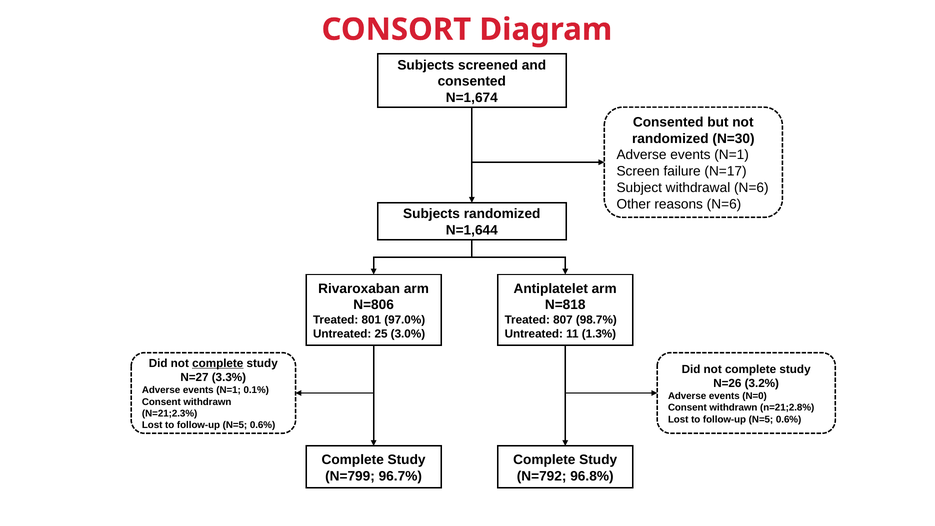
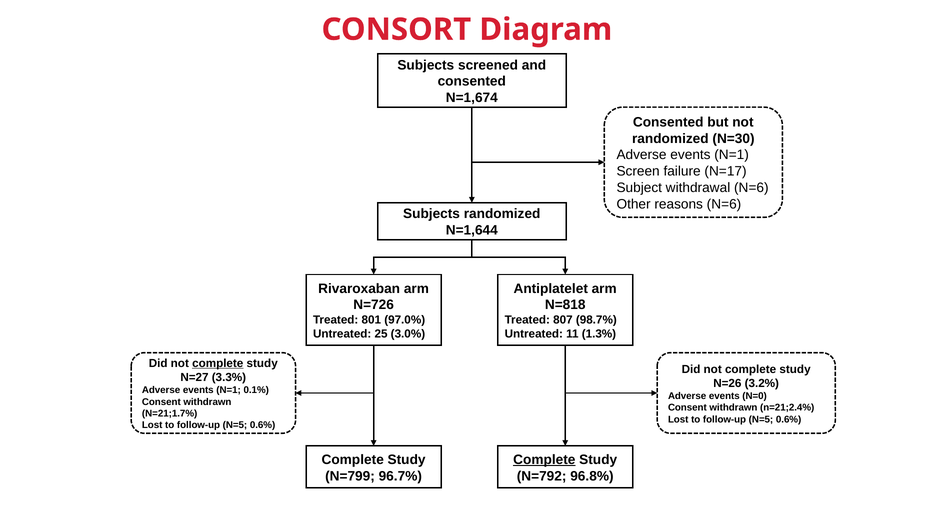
N=806: N=806 -> N=726 (374, 305)
n=21;2.8%: n=21;2.8% -> n=21;2.4% (787, 408)
N=21;2.3%: N=21;2.3% -> N=21;1.7% (170, 413)
Complete underline: none -> present (544, 460)
